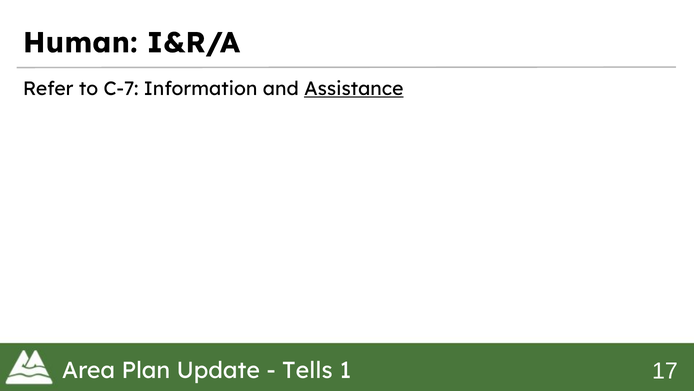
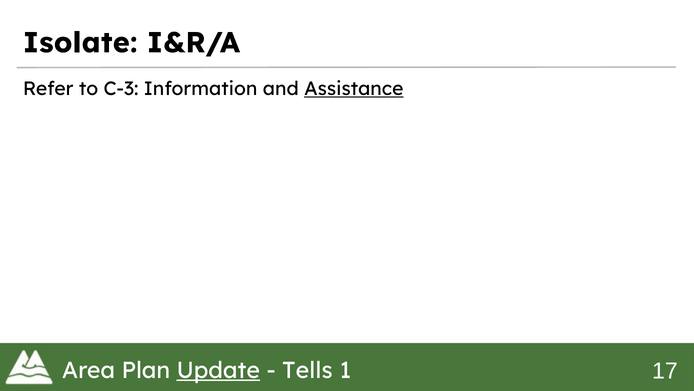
Human: Human -> Isolate (80, 43)
C-7: C-7 -> C-3 (121, 89)
Update underline: none -> present (218, 370)
